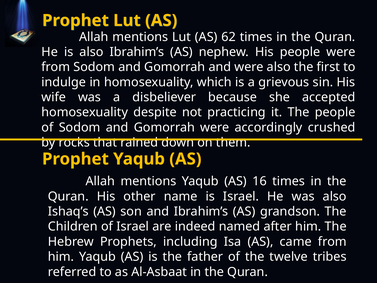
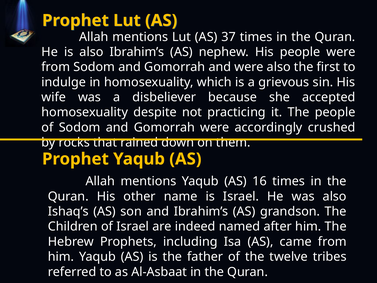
62: 62 -> 37 (229, 37)
